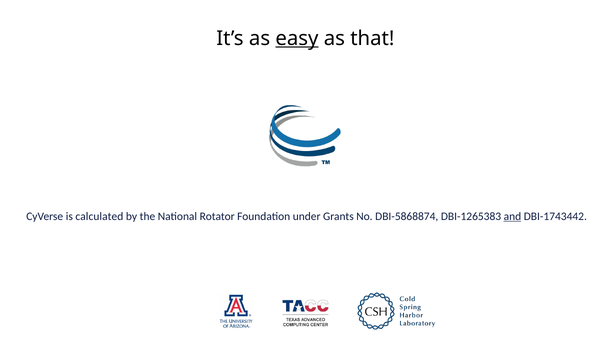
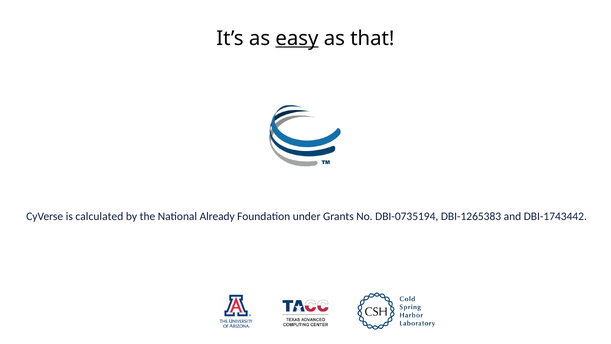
Rotator: Rotator -> Already (217, 216)
DBI-5868874: DBI-5868874 -> DBI-0735194 (407, 216)
and underline: present -> none (512, 216)
